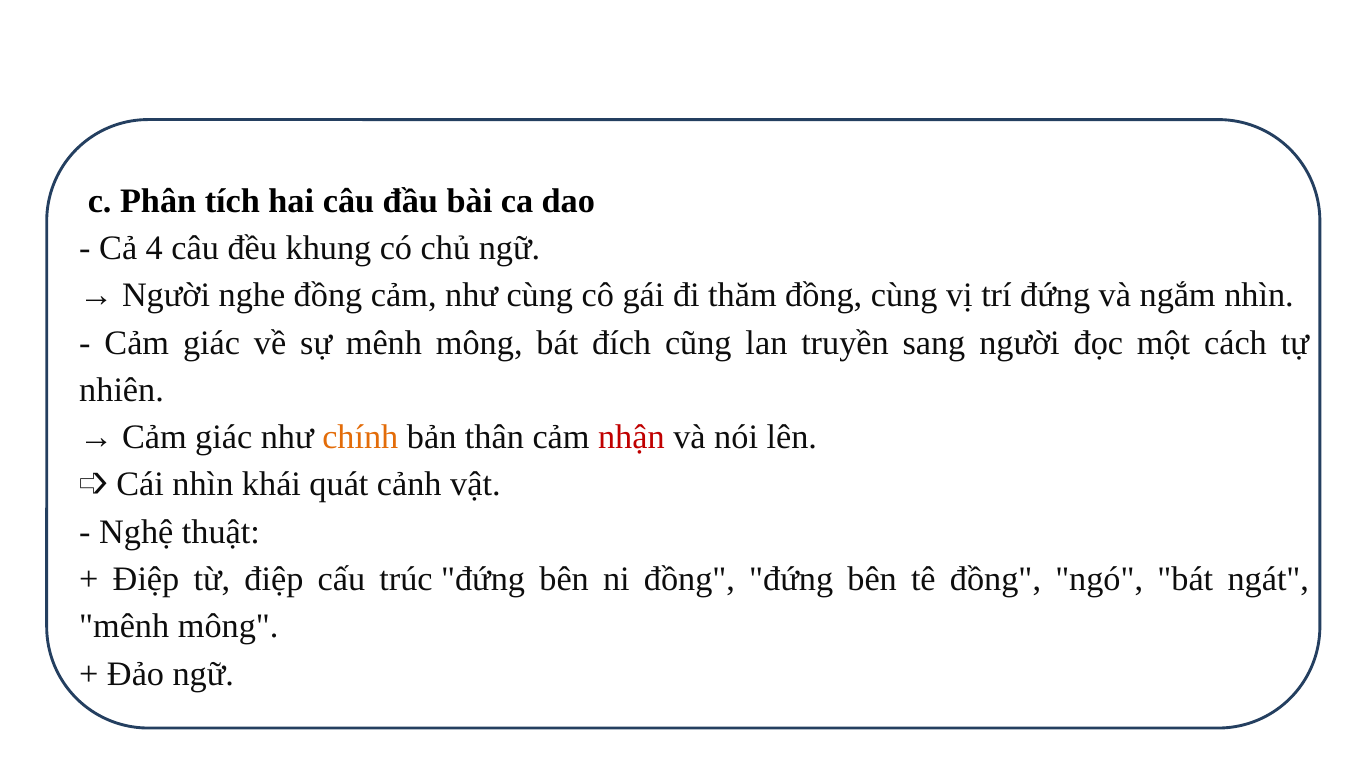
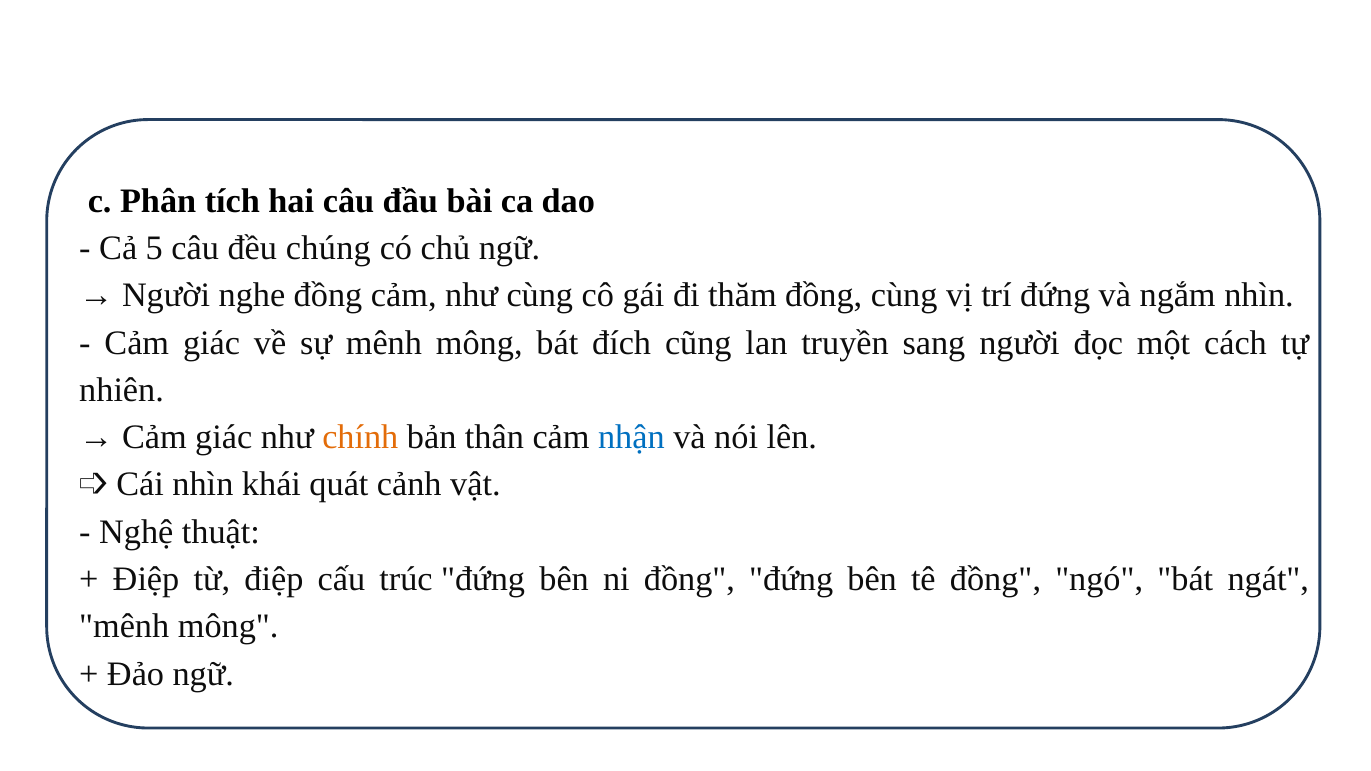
4: 4 -> 5 (154, 248)
khung: khung -> chúng (328, 248)
nhận colour: red -> blue (631, 437)
